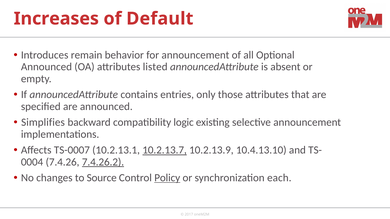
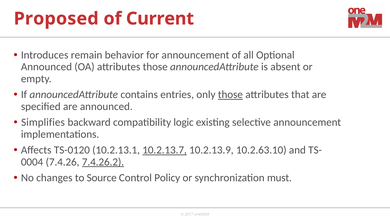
Increases: Increases -> Proposed (56, 19)
Default: Default -> Current (160, 19)
attributes listed: listed -> those (155, 67)
those underline: none -> present (230, 95)
TS-0007: TS-0007 -> TS-0120 (72, 150)
10.4.13.10: 10.4.13.10 -> 10.2.63.10 (261, 150)
Policy underline: present -> none (167, 178)
each: each -> must (279, 178)
